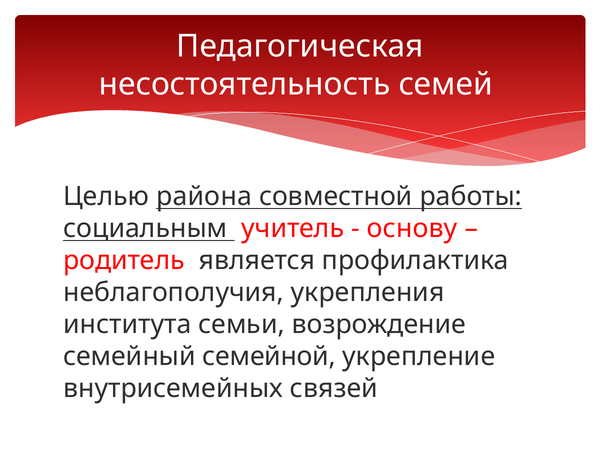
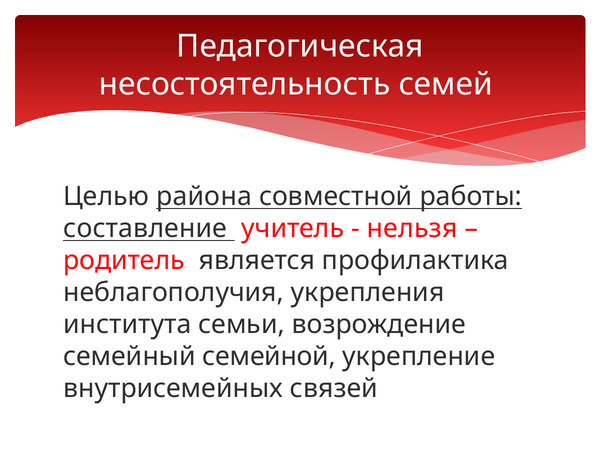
социальным: социальным -> составление (145, 228)
основу: основу -> нельзя (412, 228)
